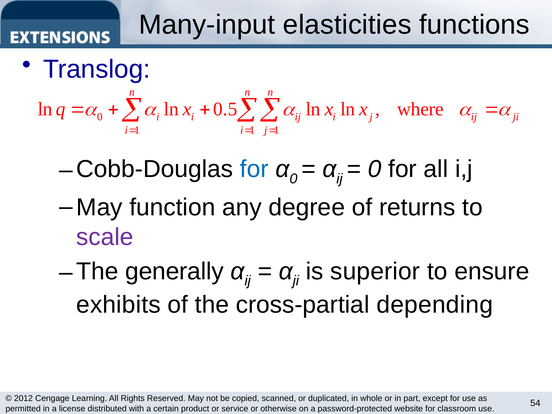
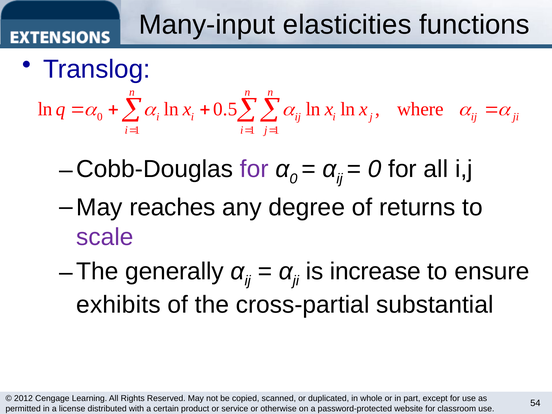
for colour: blue -> purple (254, 169)
function: function -> reaches (172, 208)
superior: superior -> increase (375, 271)
depending: depending -> substantial (435, 305)
